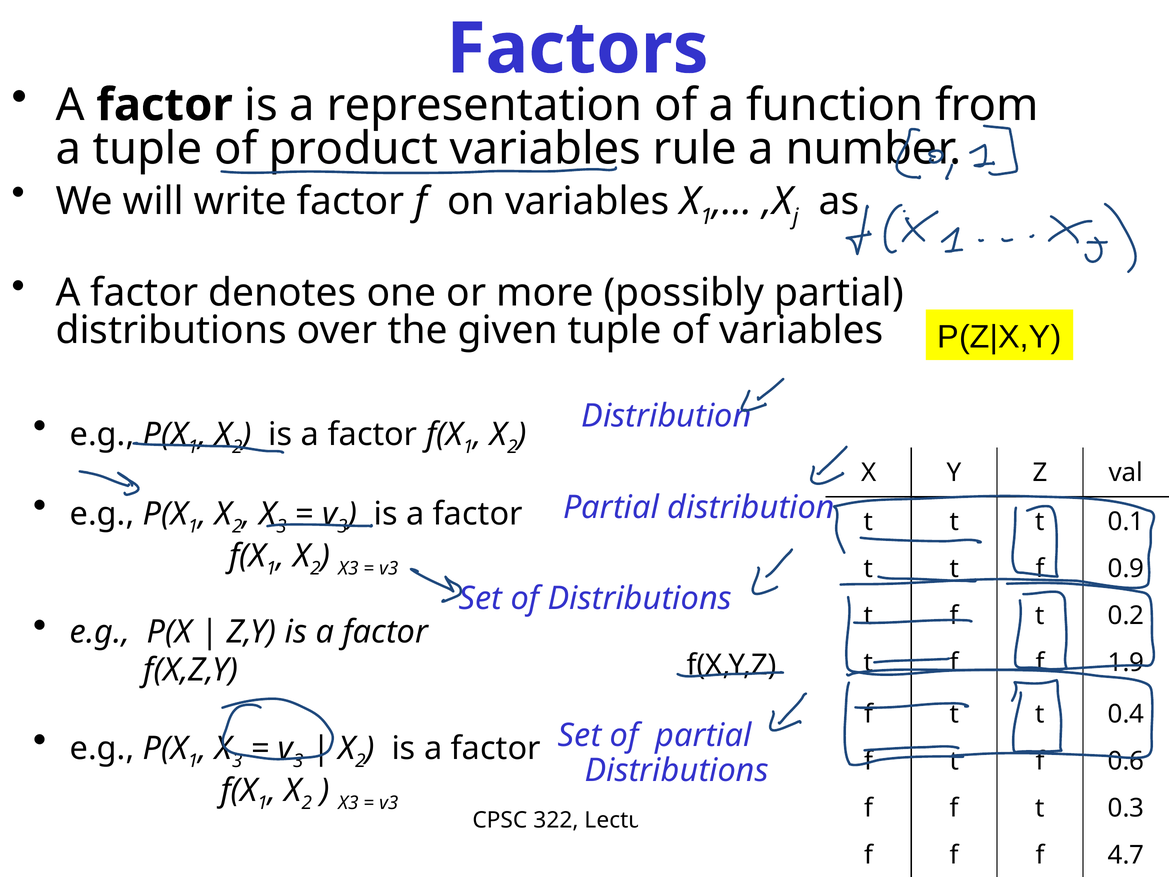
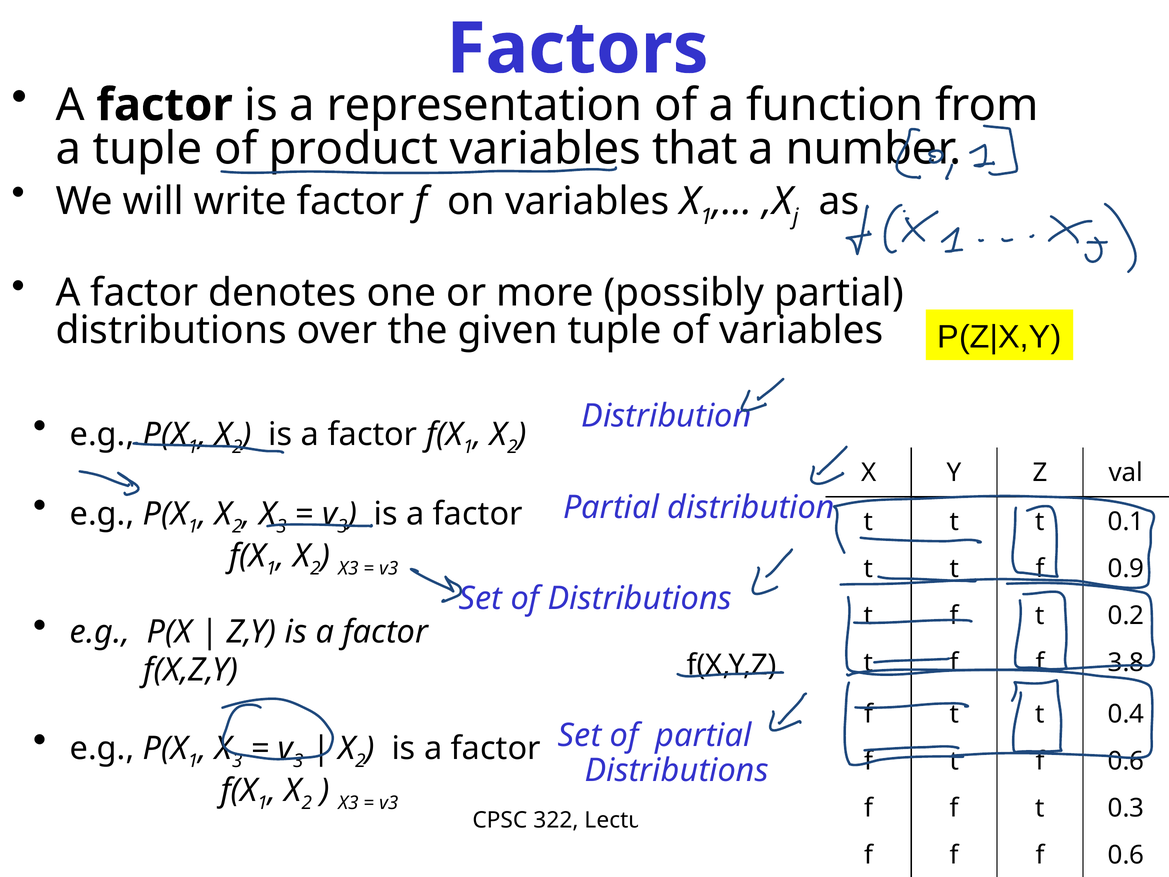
rule: rule -> that (695, 149)
1.9: 1.9 -> 3.8 (1126, 663)
f f 4.7: 4.7 -> 0.6 (1126, 855)
